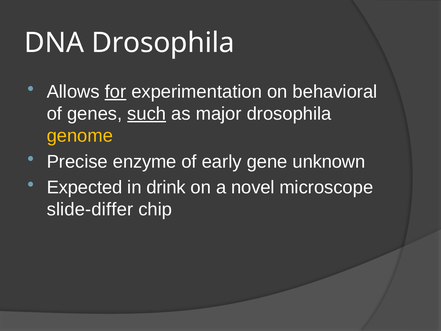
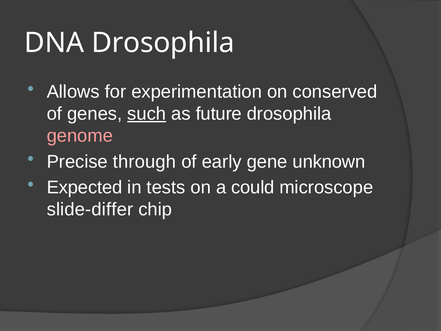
for underline: present -> none (115, 92)
behavioral: behavioral -> conserved (335, 92)
major: major -> future (219, 114)
genome colour: yellow -> pink (80, 136)
enzyme: enzyme -> through (145, 161)
drink: drink -> tests (166, 187)
novel: novel -> could (253, 187)
